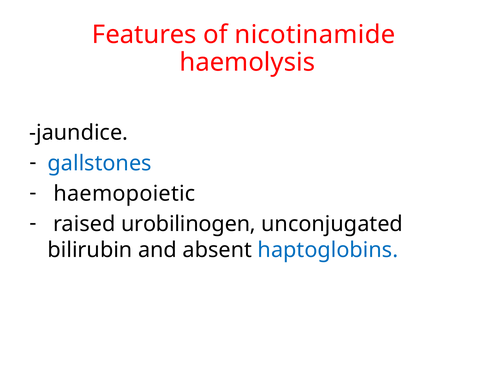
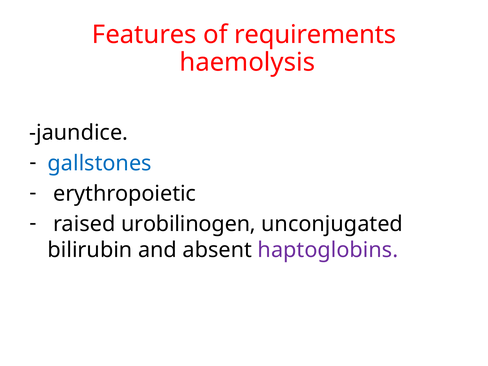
nicotinamide: nicotinamide -> requirements (315, 35)
haemopoietic: haemopoietic -> erythropoietic (125, 194)
haptoglobins colour: blue -> purple (328, 250)
